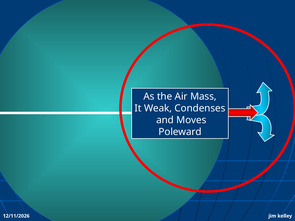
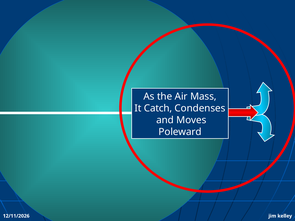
Weak: Weak -> Catch (158, 108)
